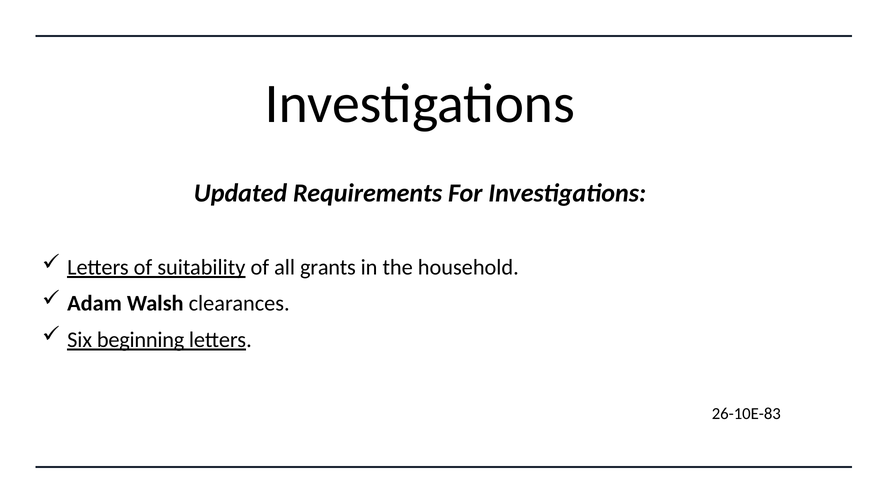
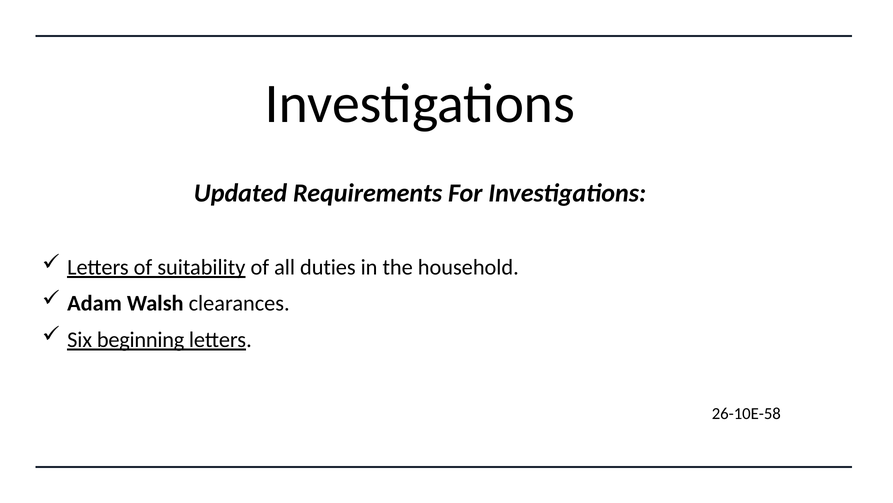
grants: grants -> duties (328, 267)
26-10E-83: 26-10E-83 -> 26-10E-58 (746, 413)
